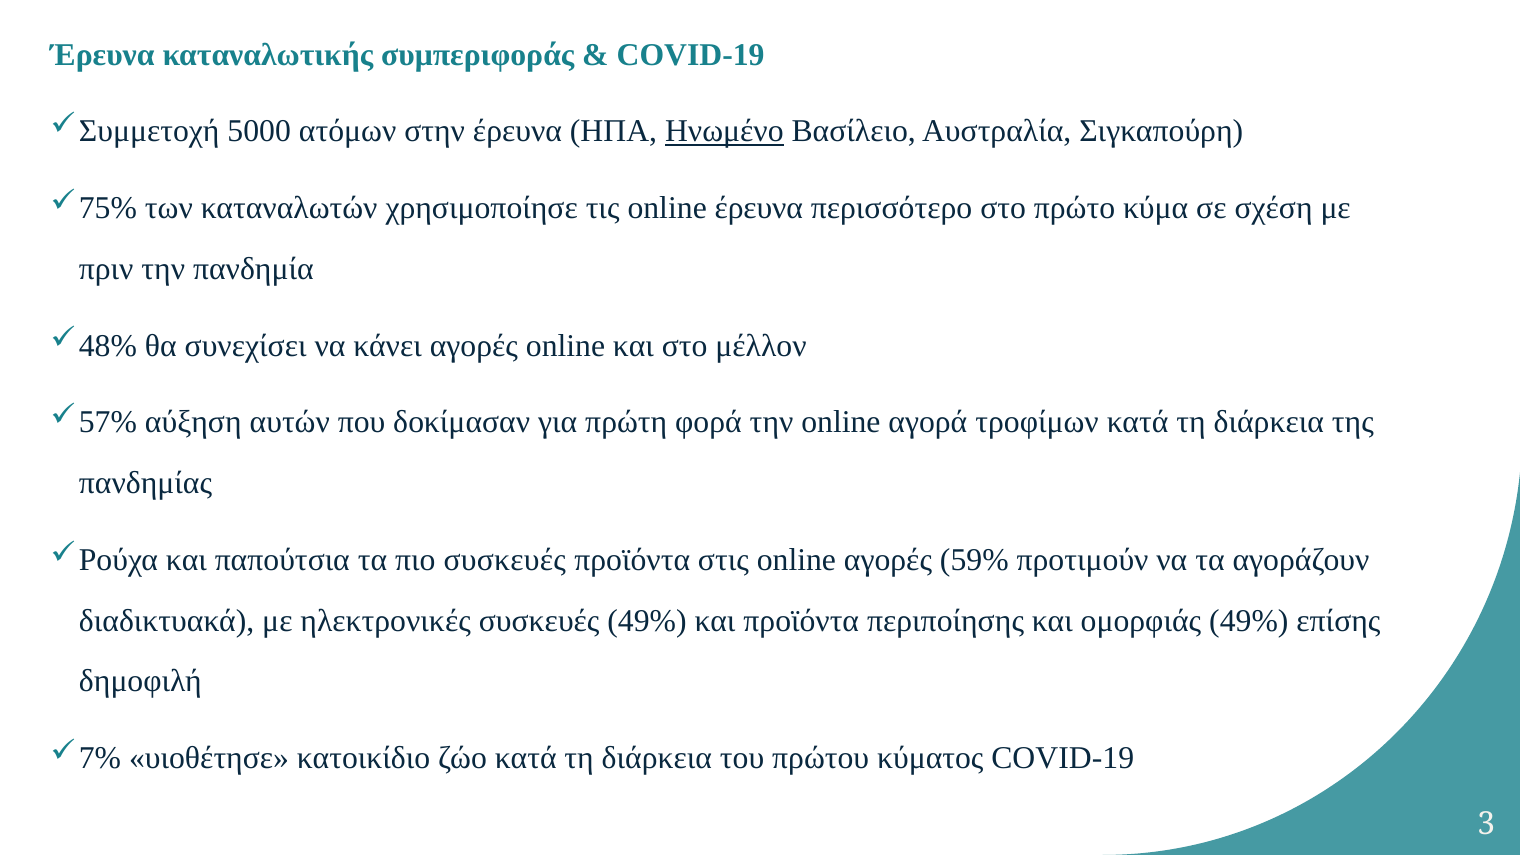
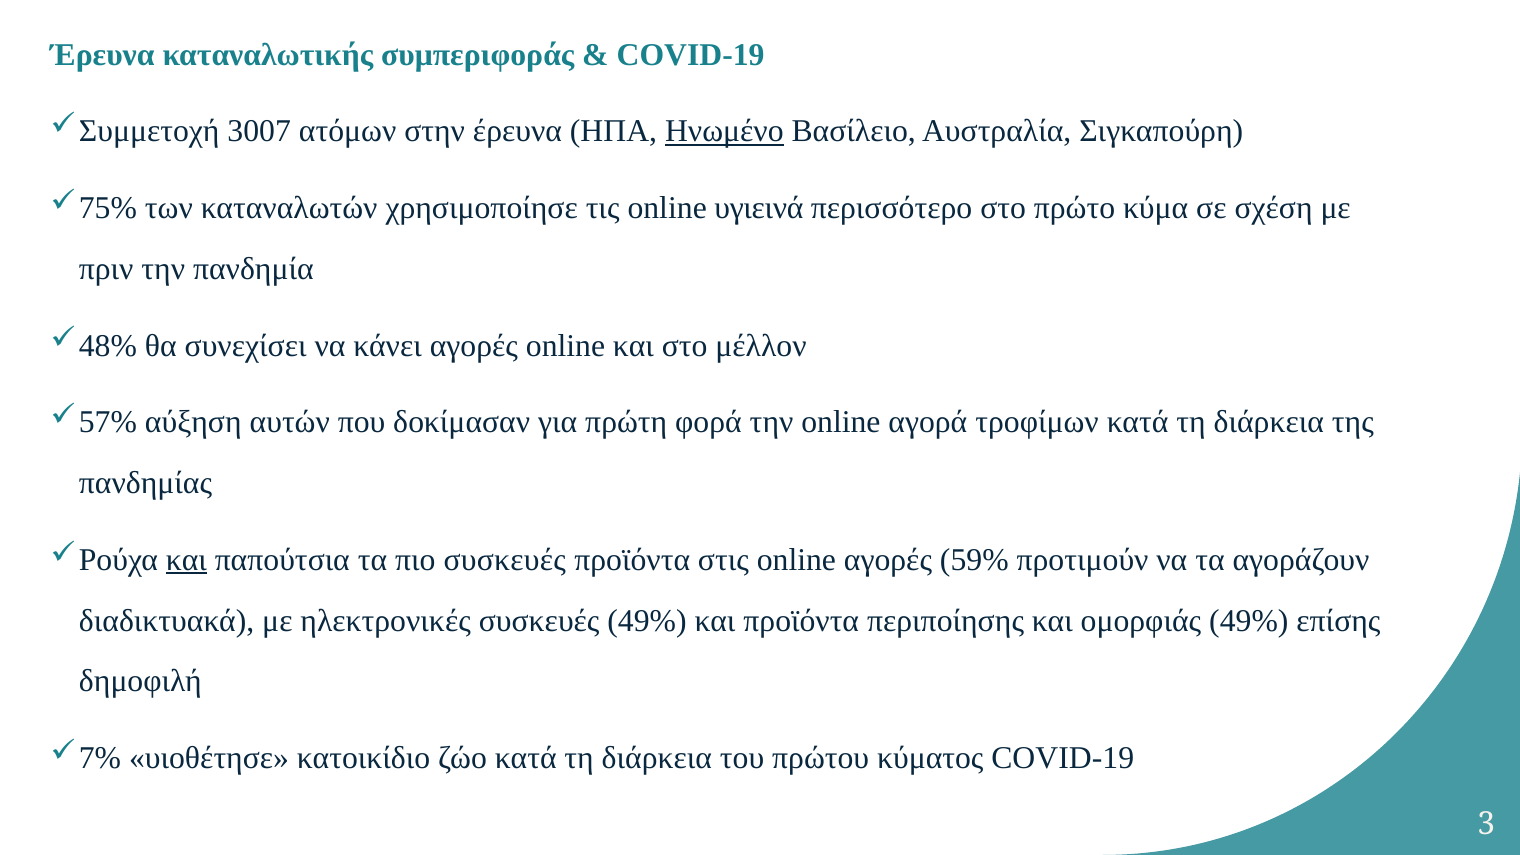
5000: 5000 -> 3007 (259, 131)
online έρευνα: έρευνα -> υγιεινά (759, 208)
και underline: none -> present (186, 560)
